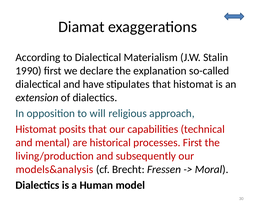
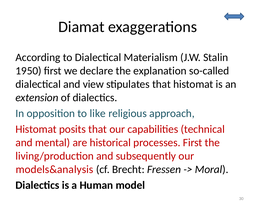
1990: 1990 -> 1950 (29, 71)
have: have -> view (93, 84)
will: will -> like (98, 113)
